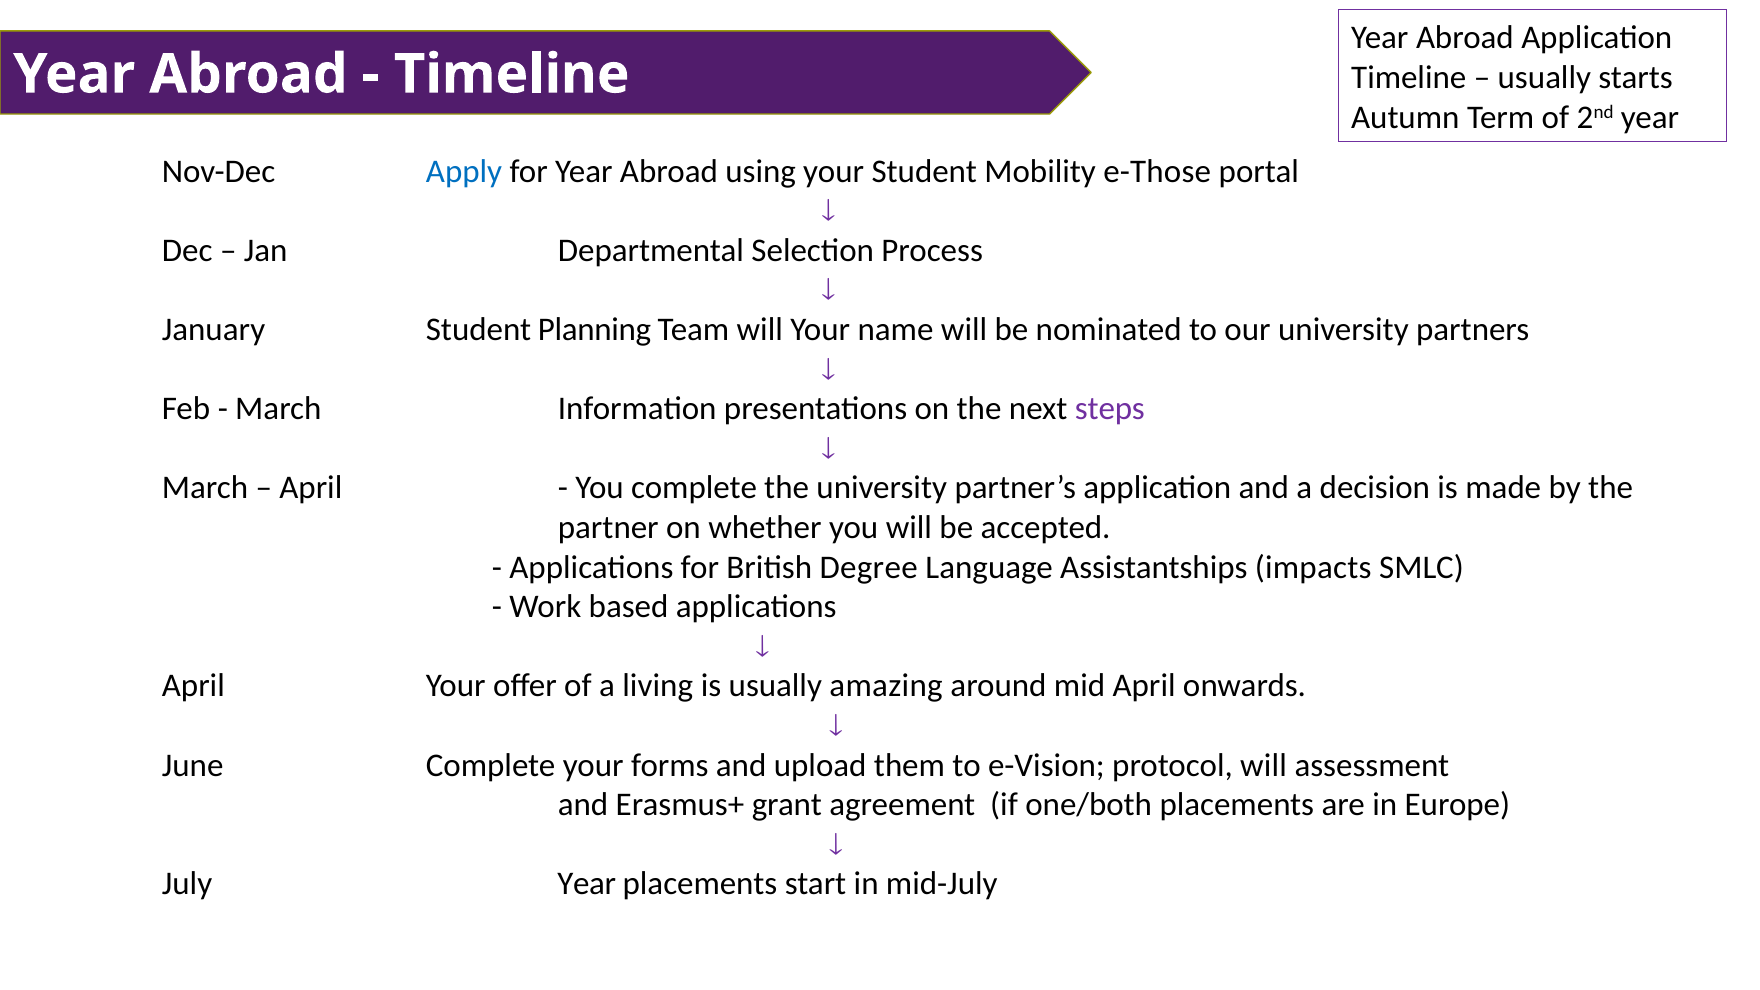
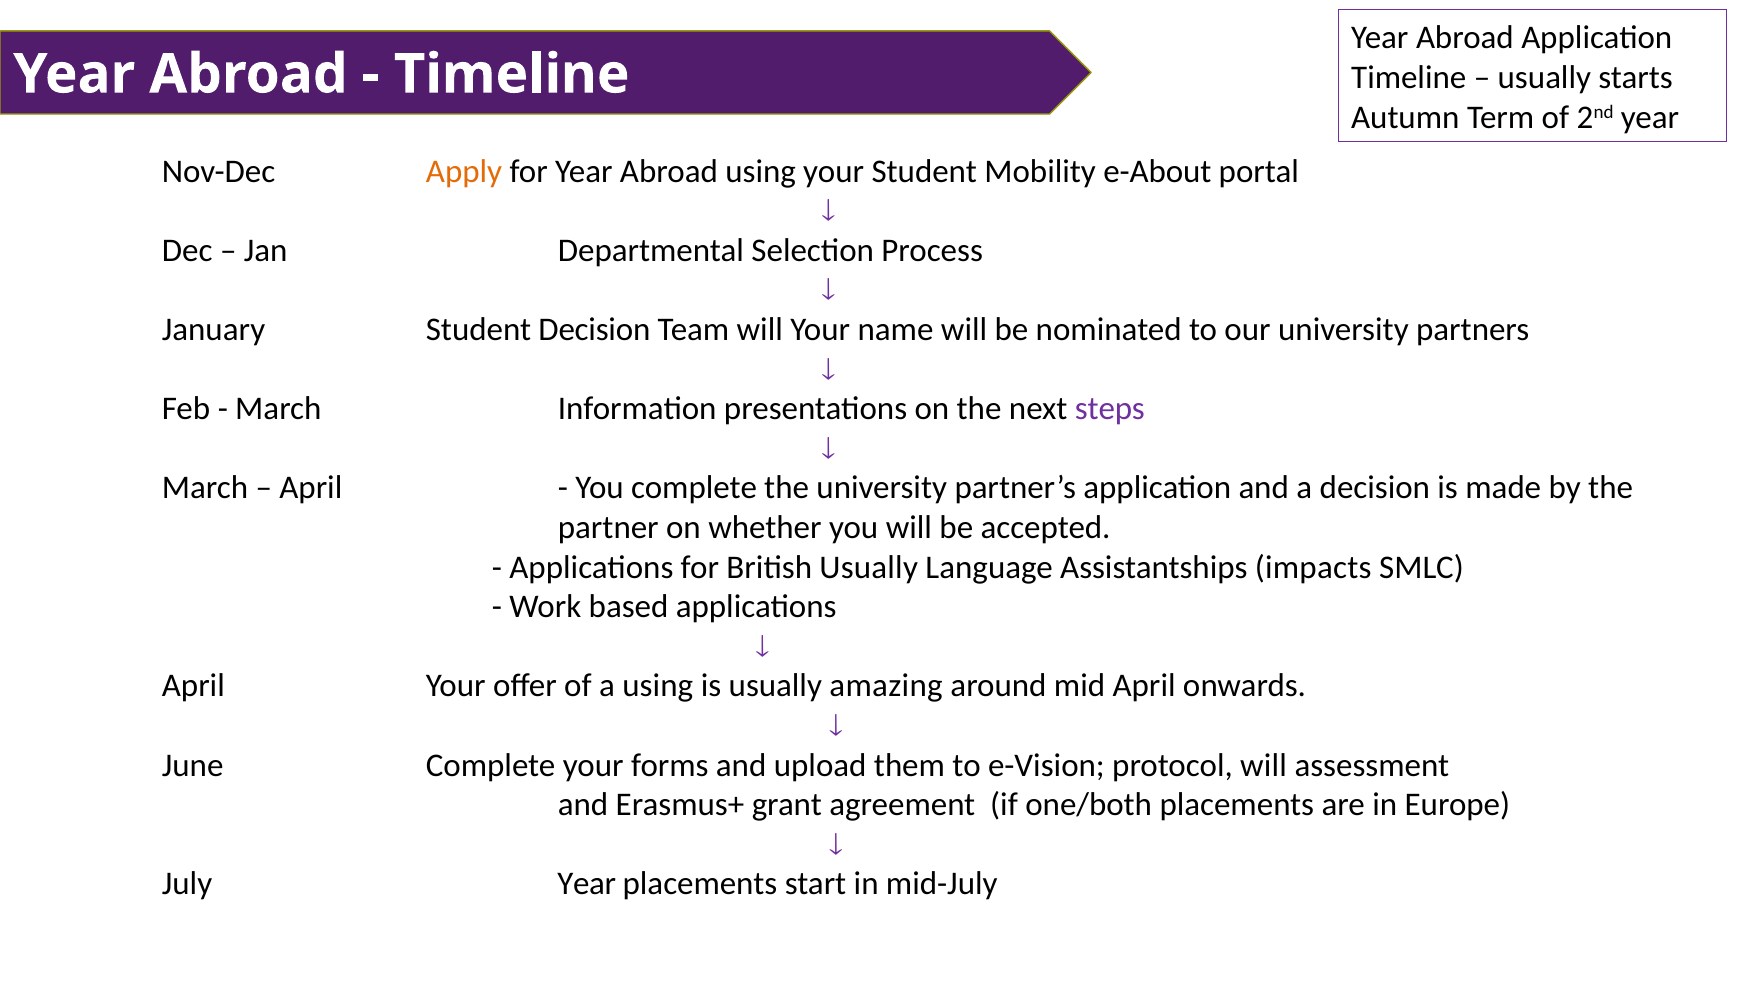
Apply colour: blue -> orange (464, 171)
e-Those: e-Those -> e-About (1157, 171)
Student Planning: Planning -> Decision (594, 330)
British Degree: Degree -> Usually (869, 567)
a living: living -> using (658, 686)
